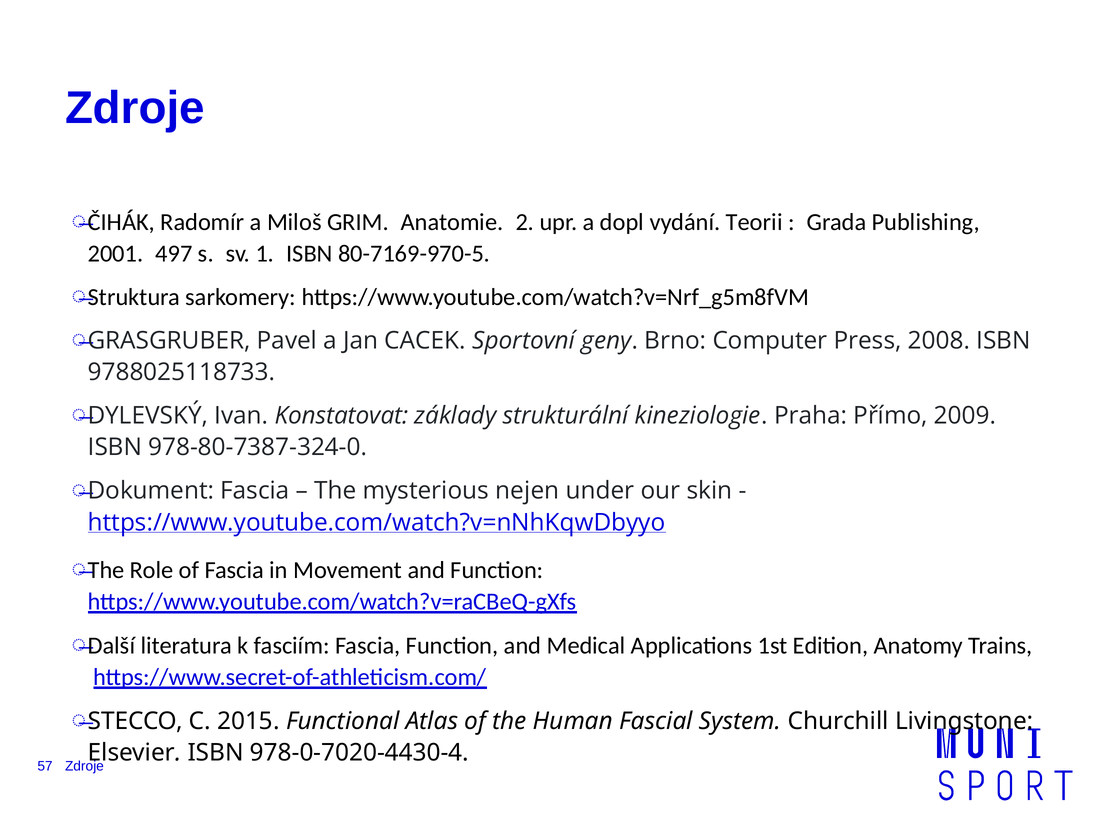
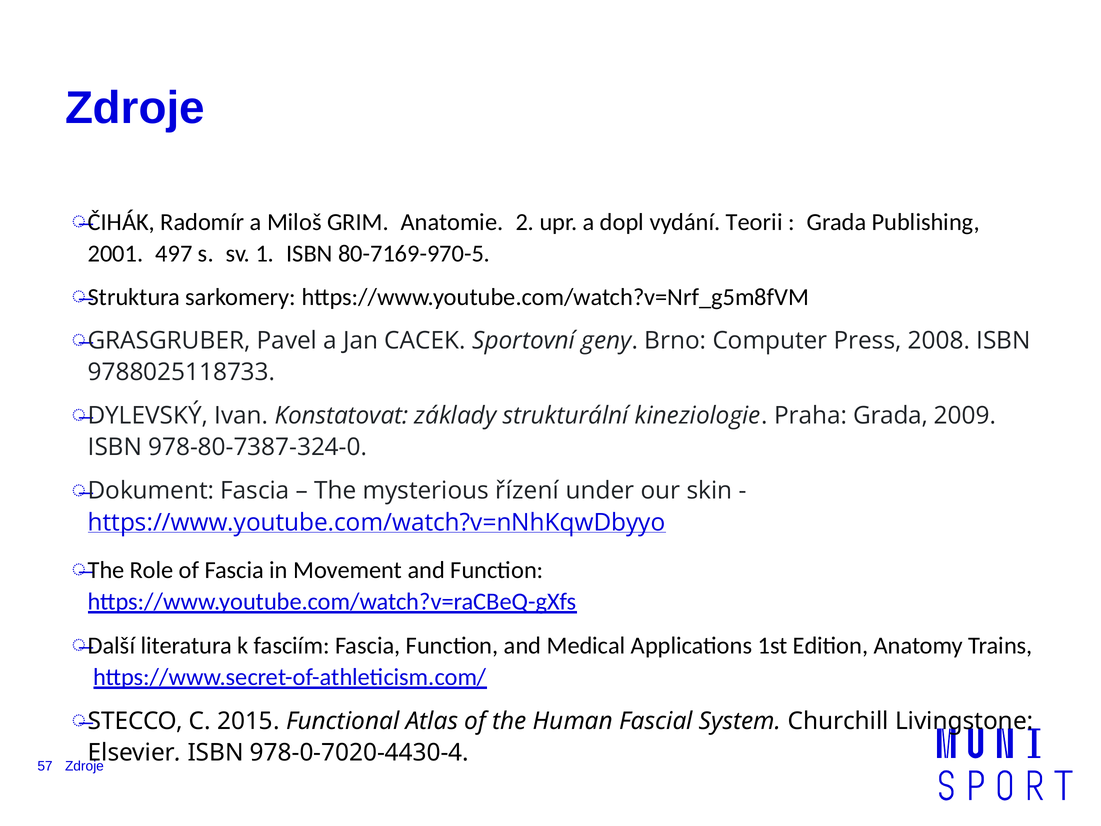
Praha Přímo: Přímo -> Grada (891, 416)
nejen: nejen -> řízení (527, 491)
